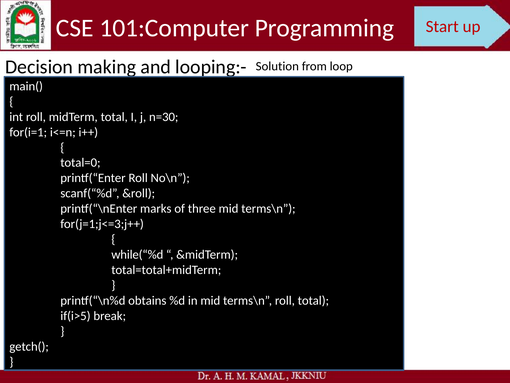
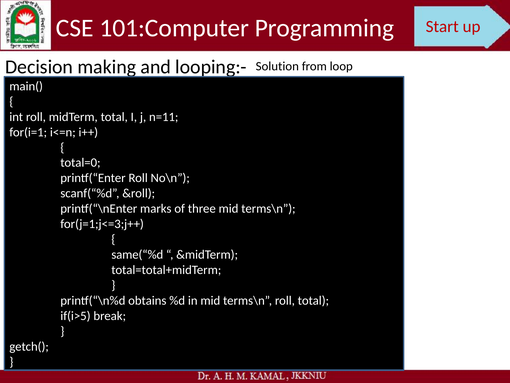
n=30: n=30 -> n=11 (164, 117)
while(“%d: while(“%d -> same(“%d (137, 254)
